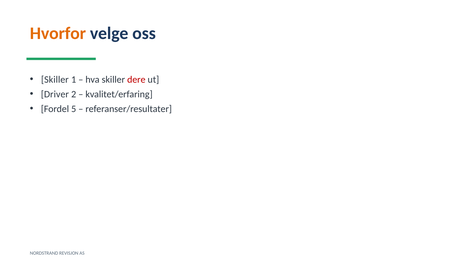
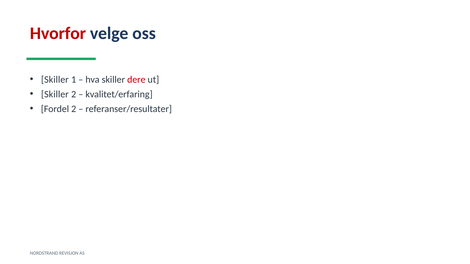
Hvorfor colour: orange -> red (58, 34)
Driver: Driver -> Skiller (55, 94)
Fordel 5: 5 -> 2 (74, 109)
